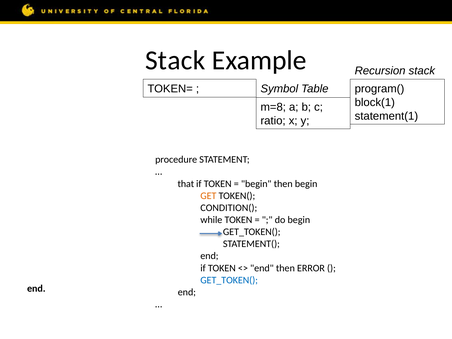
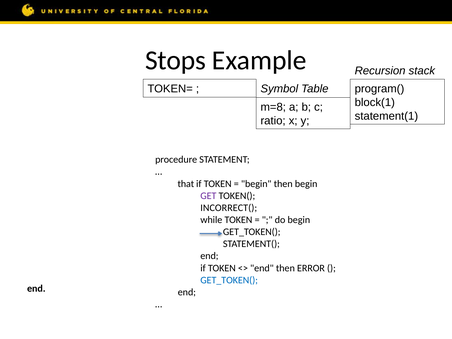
Stack: Stack -> Stops (175, 60)
GET colour: orange -> purple (208, 196)
CONDITION(: CONDITION( -> INCORRECT( (229, 208)
